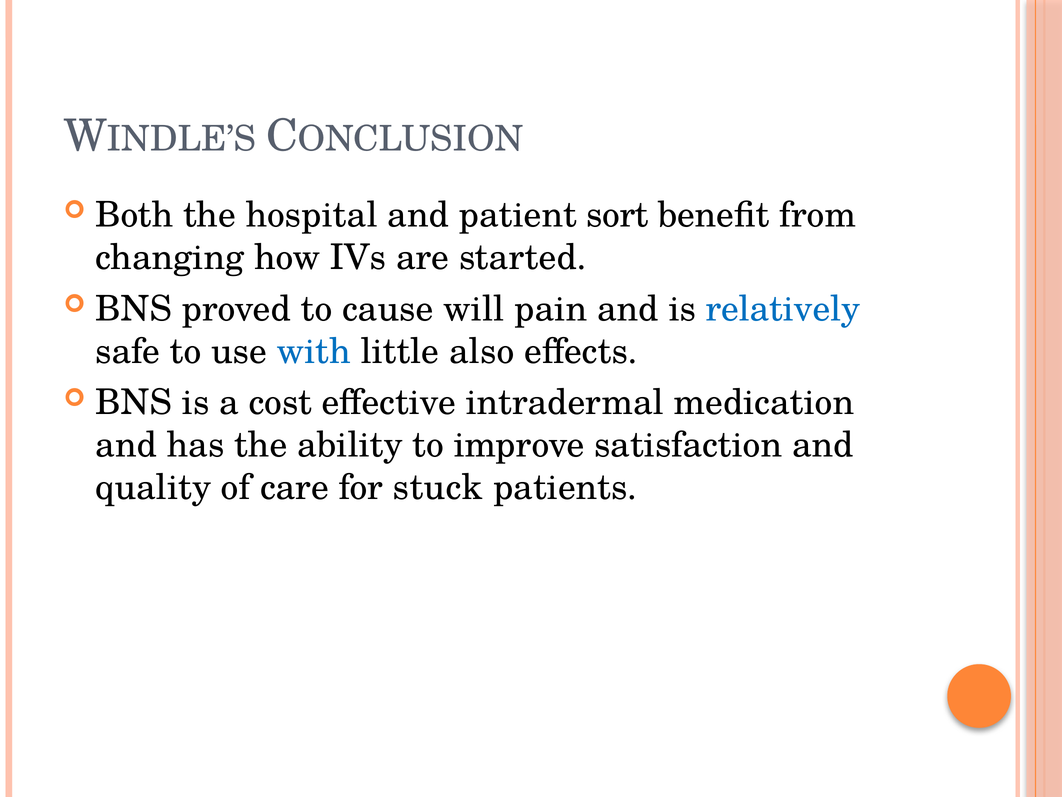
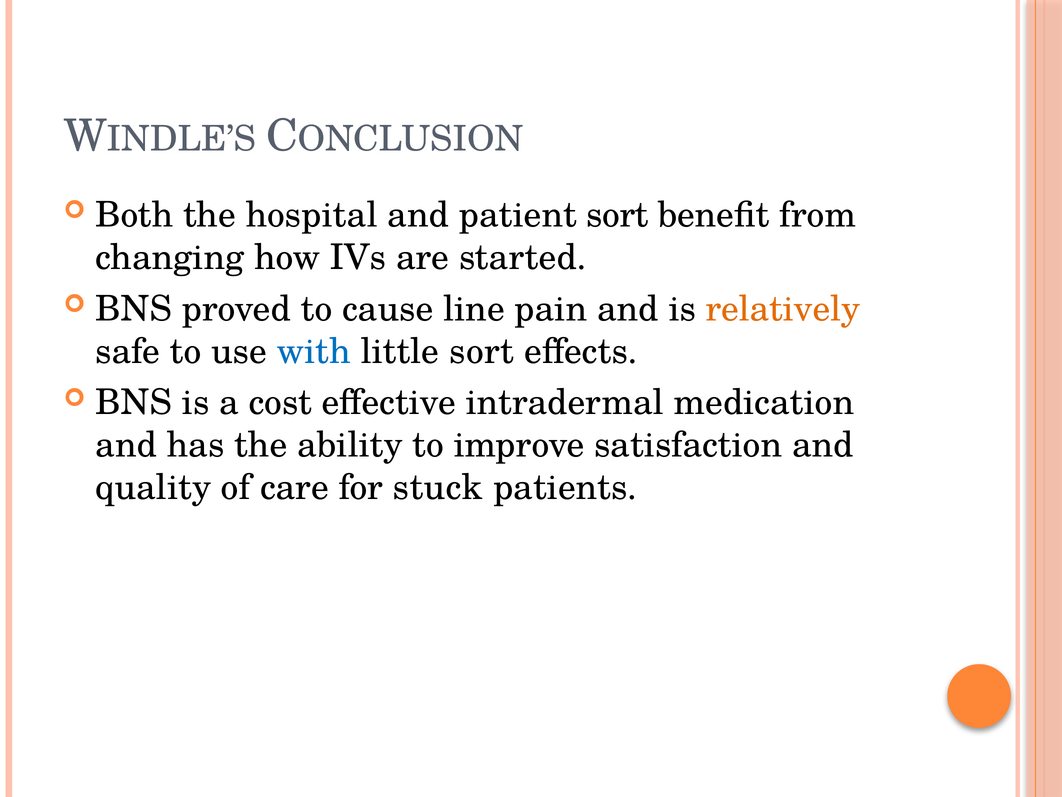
will: will -> line (474, 309)
relatively colour: blue -> orange (783, 309)
little also: also -> sort (482, 351)
